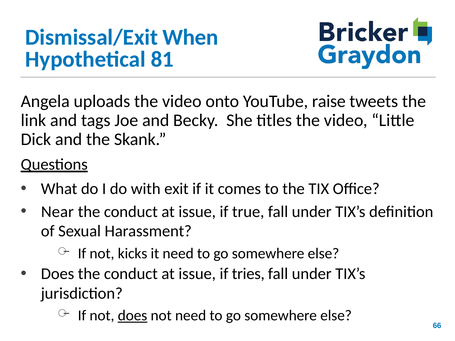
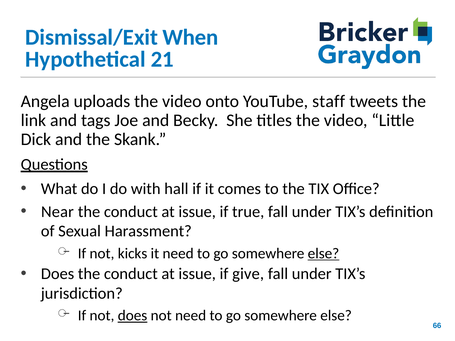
81: 81 -> 21 (162, 59)
raise: raise -> staff (329, 101)
exit: exit -> hall (176, 189)
else underline: none -> present (323, 254)
tries: tries -> give (248, 274)
